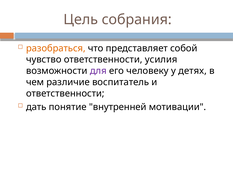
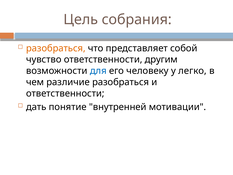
усилия: усилия -> другим (161, 59)
для colour: purple -> blue (98, 71)
детях: детях -> легко (192, 71)
различие воспитатель: воспитатель -> разобраться (121, 82)
